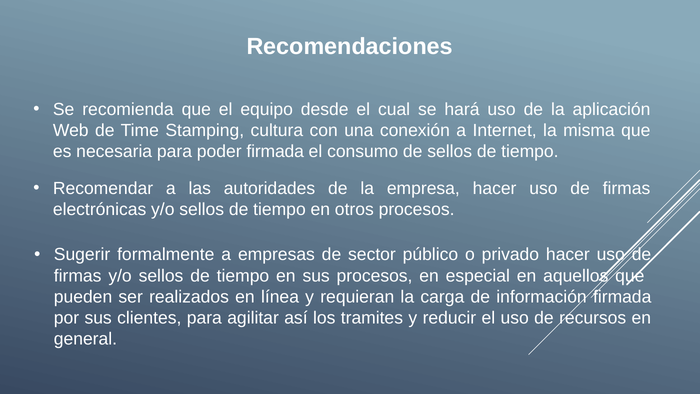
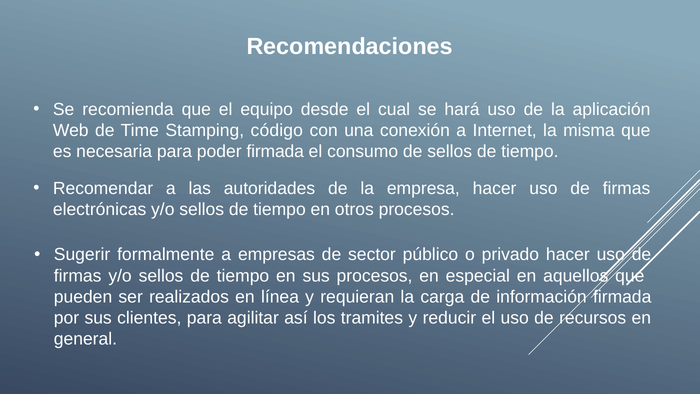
cultura: cultura -> código (277, 130)
